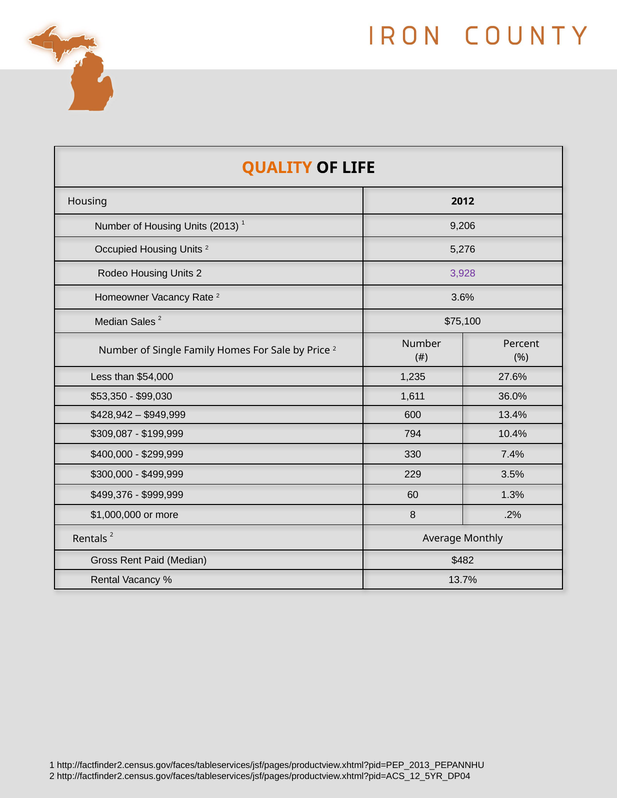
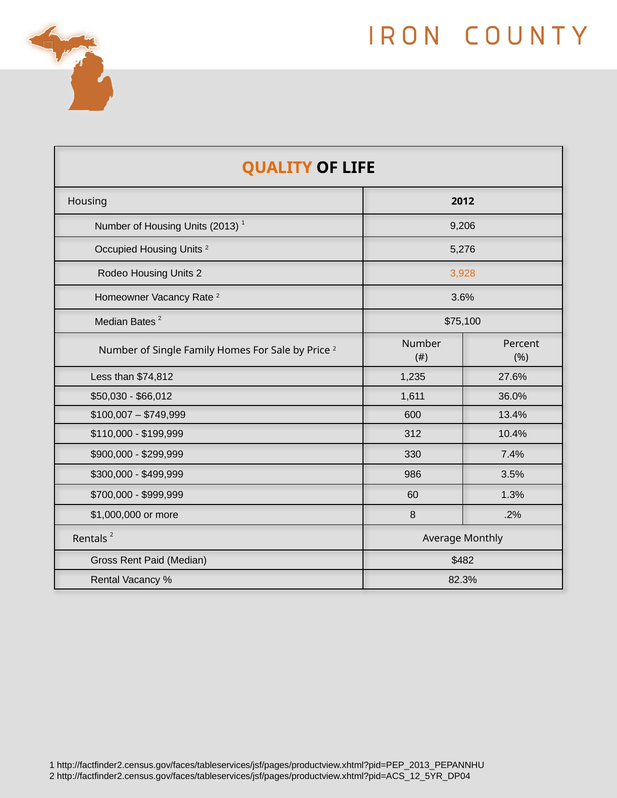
3,928 colour: purple -> orange (463, 274)
Sales: Sales -> Bates (143, 322)
$54,000: $54,000 -> $74,812 (155, 377)
$53,350: $53,350 -> $50,030 (109, 396)
$99,030: $99,030 -> $66,012 (154, 396)
$428,942: $428,942 -> $100,007 (112, 415)
$949,999: $949,999 -> $749,999 (165, 415)
$309,087: $309,087 -> $110,000 (112, 434)
794: 794 -> 312 (413, 434)
$400,000: $400,000 -> $900,000 (112, 455)
229: 229 -> 986 (413, 475)
$499,376: $499,376 -> $700,000 (112, 495)
13.7%: 13.7% -> 82.3% (463, 580)
